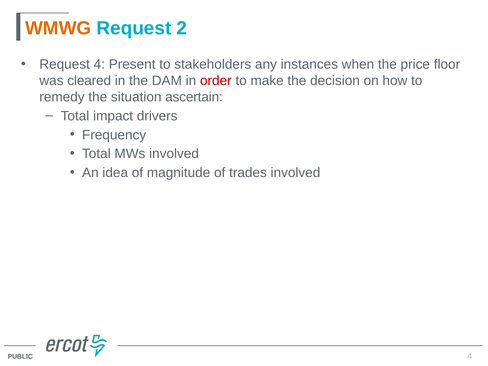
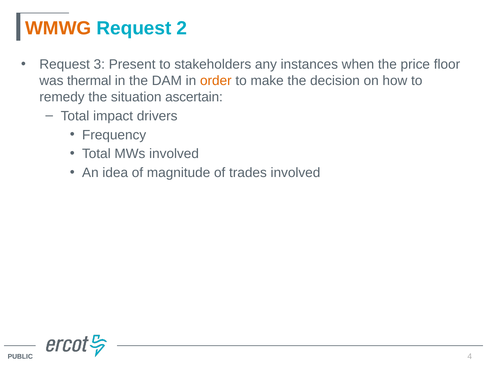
Request 4: 4 -> 3 (99, 64)
cleared: cleared -> thermal (89, 81)
order colour: red -> orange (216, 81)
